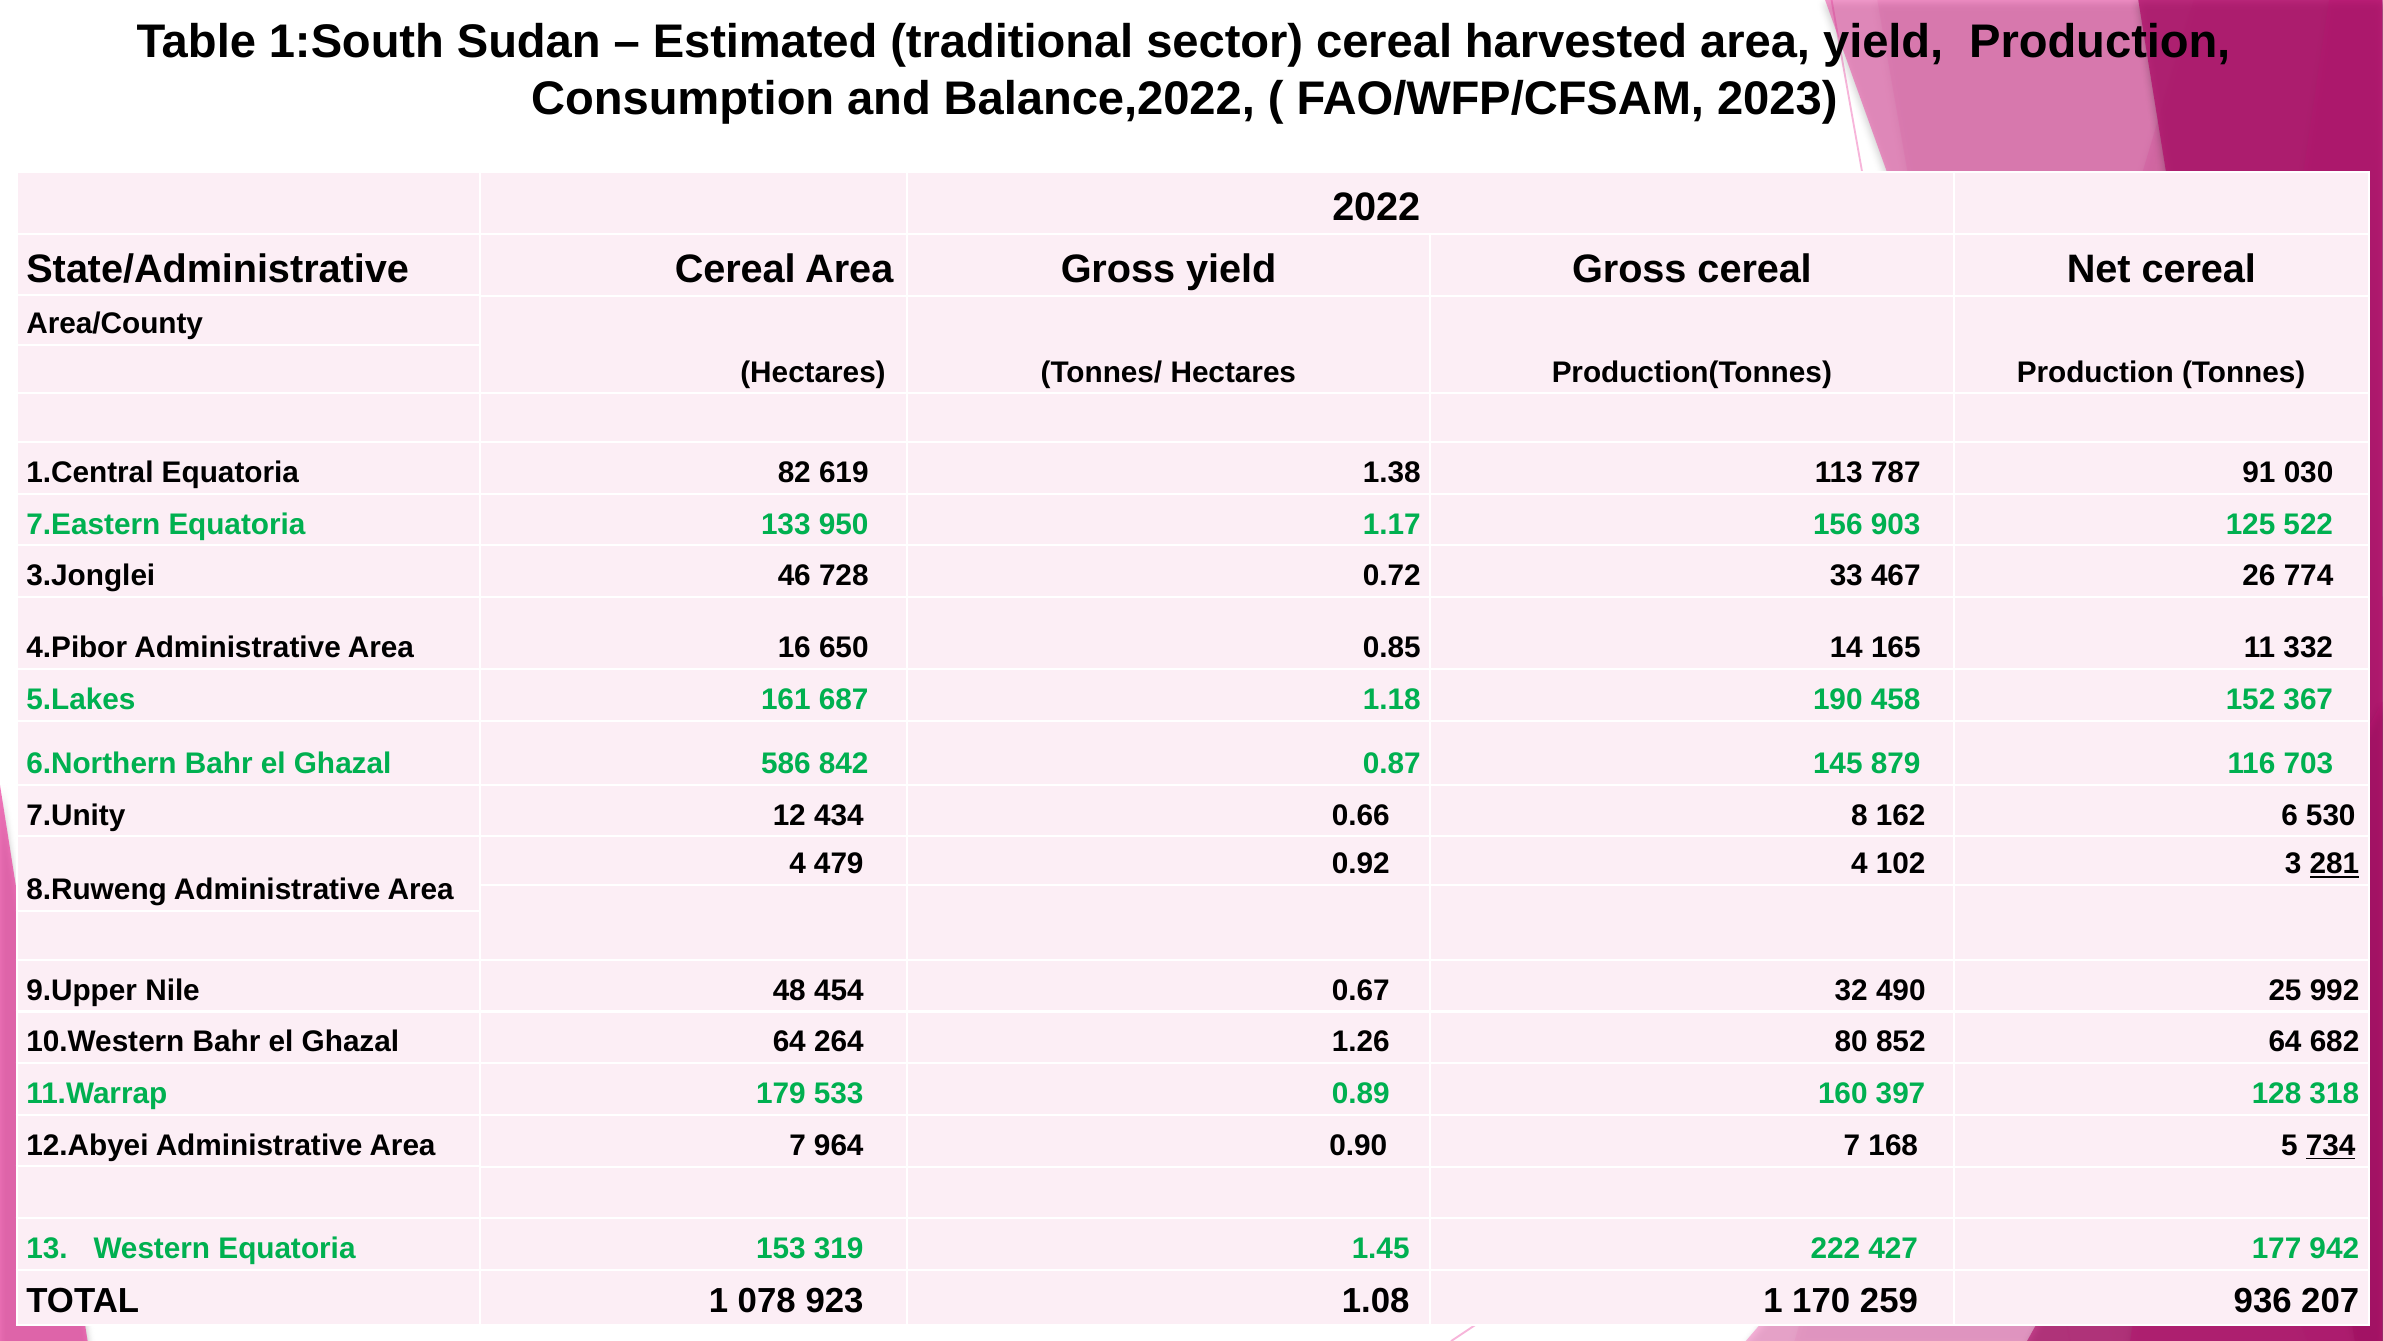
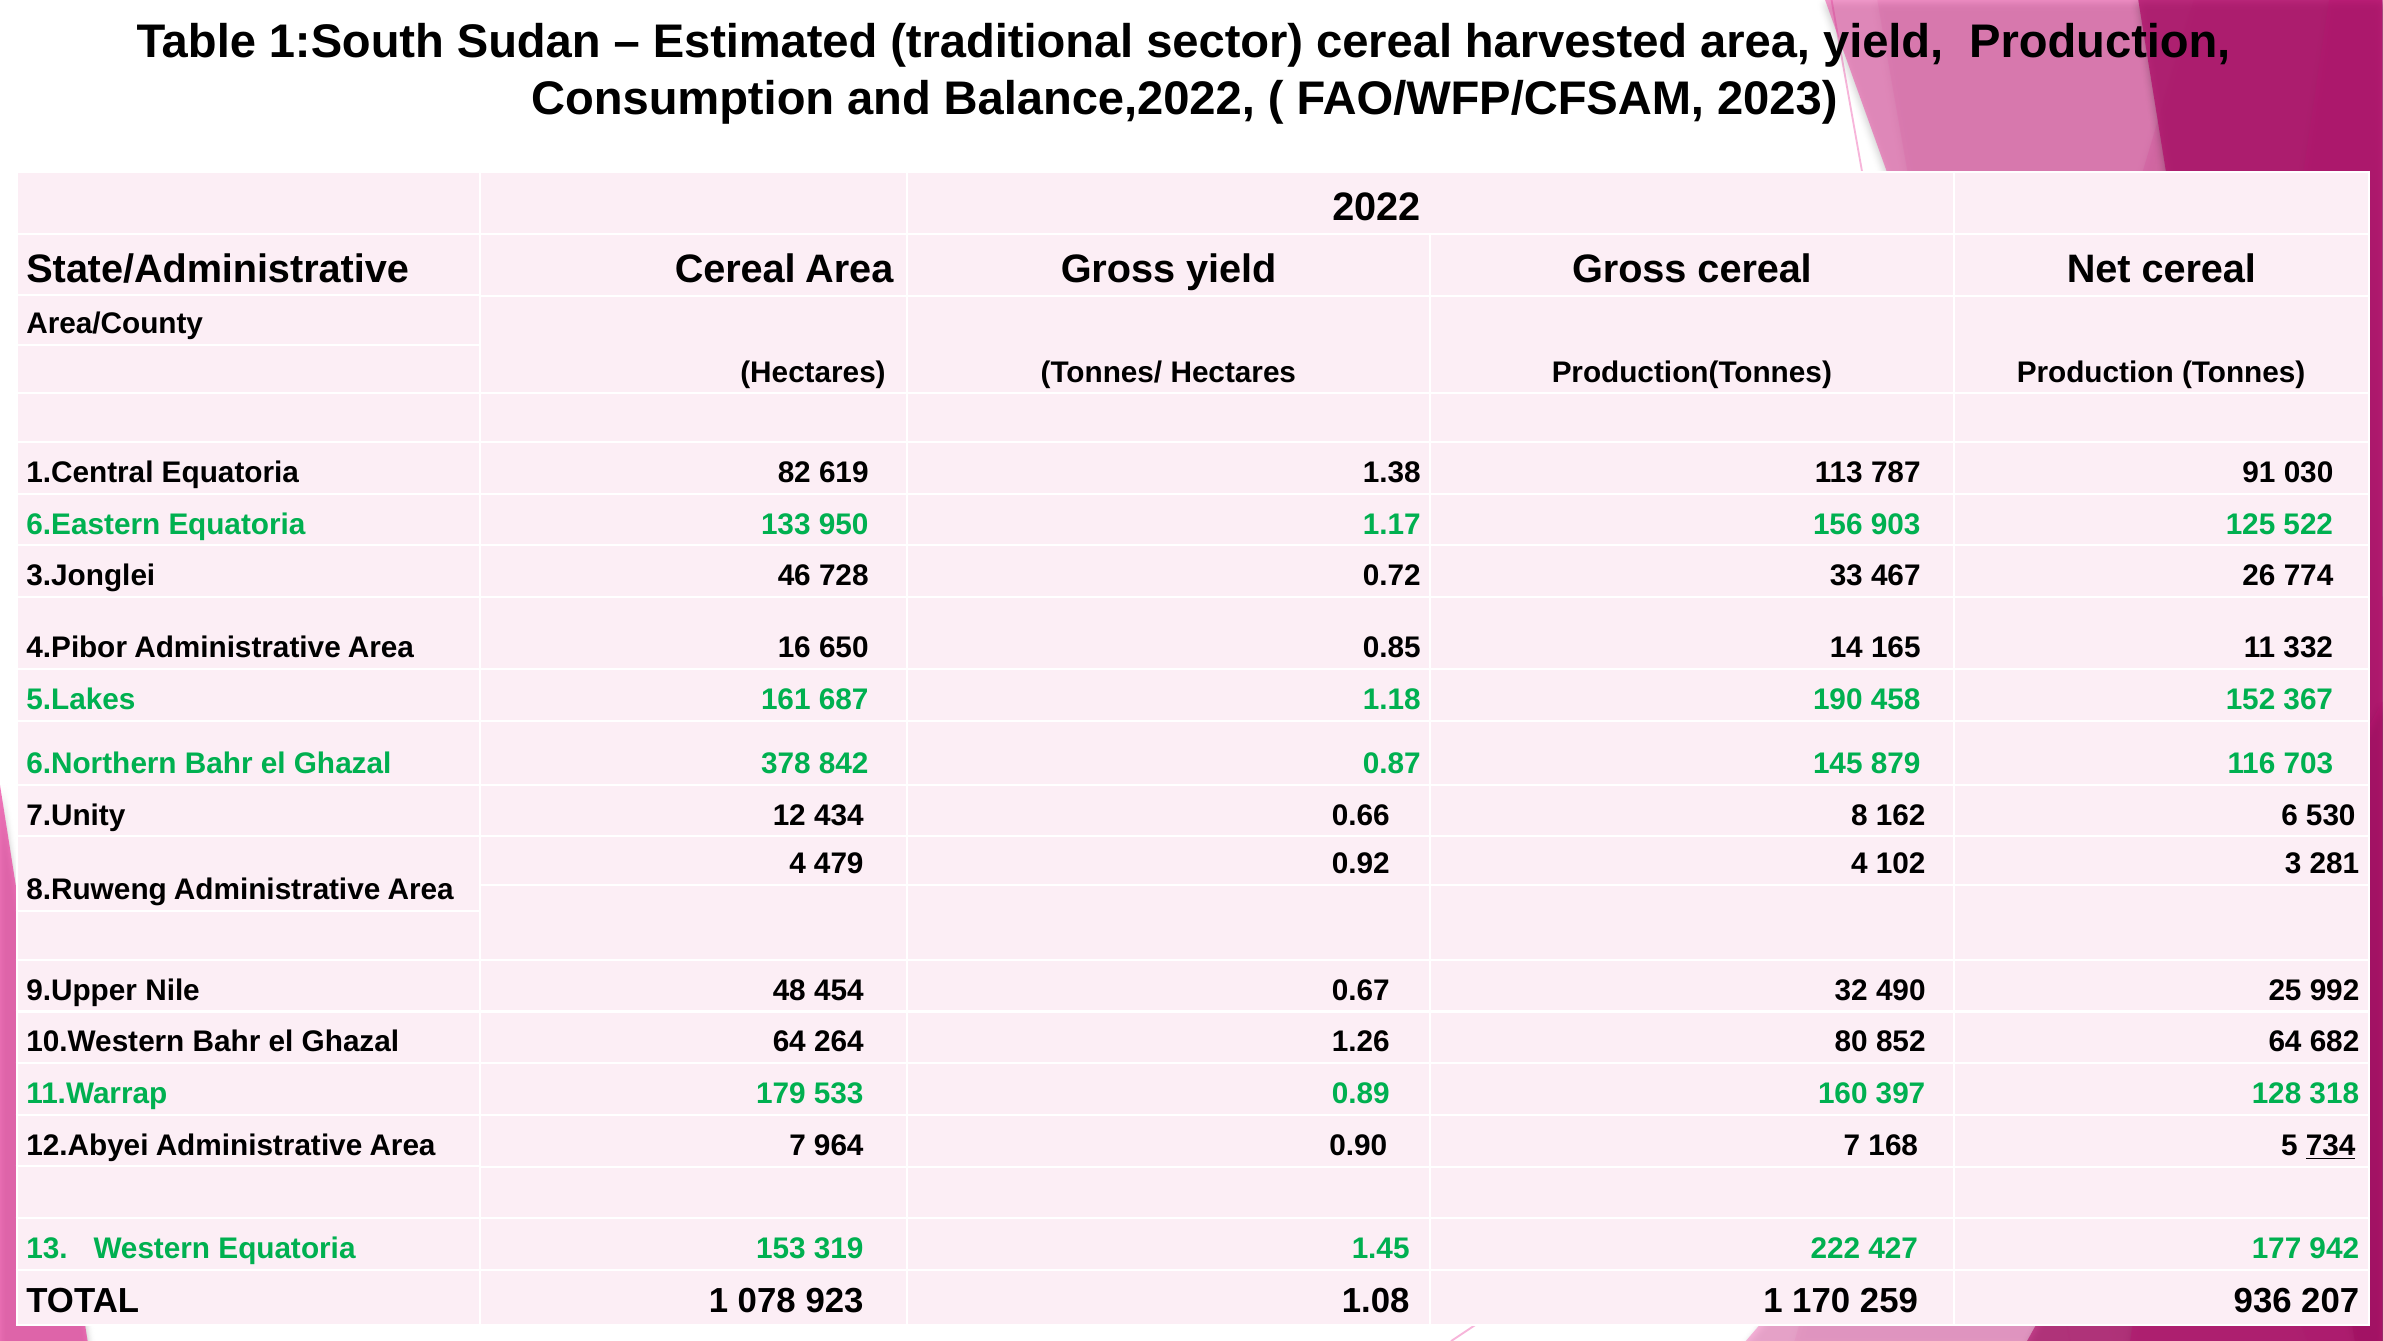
7.Eastern: 7.Eastern -> 6.Eastern (93, 524)
586: 586 -> 378 (786, 763)
281 underline: present -> none (2334, 864)
